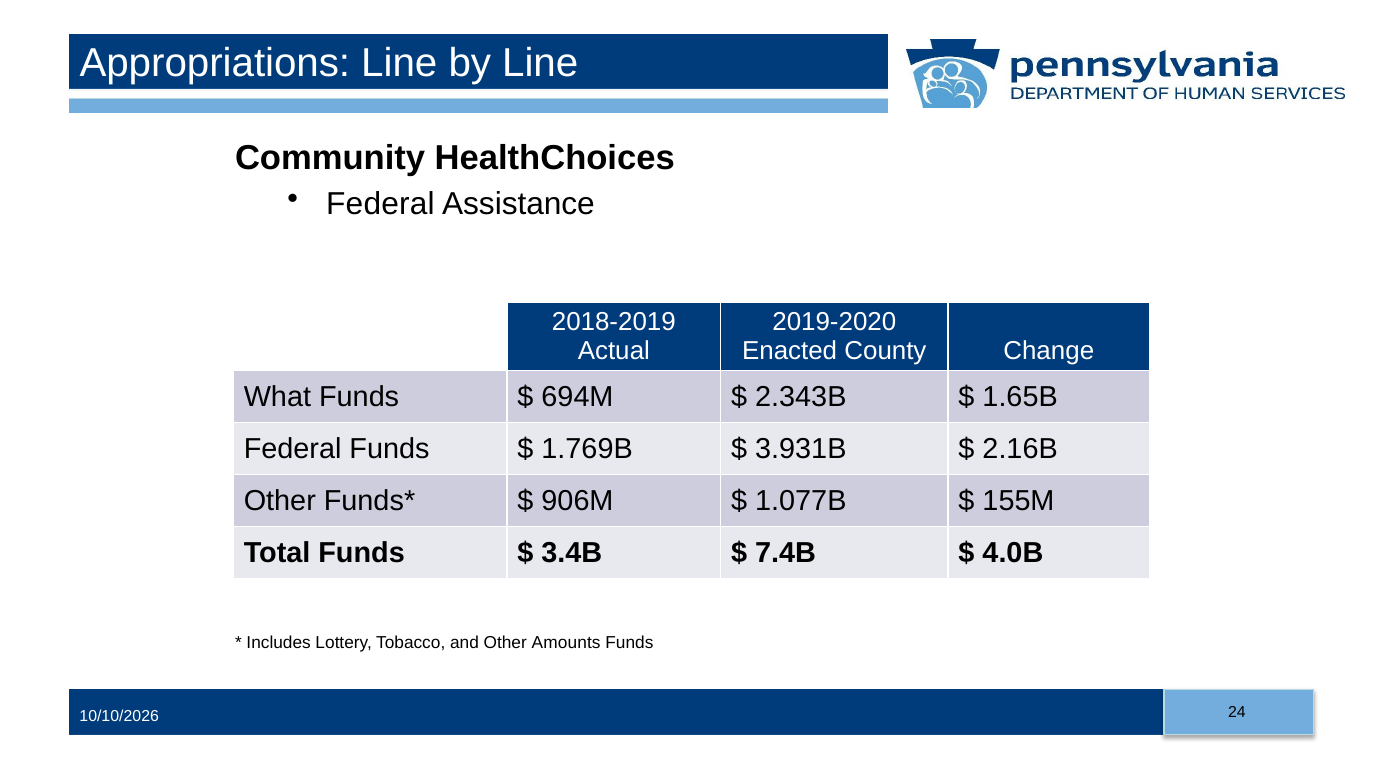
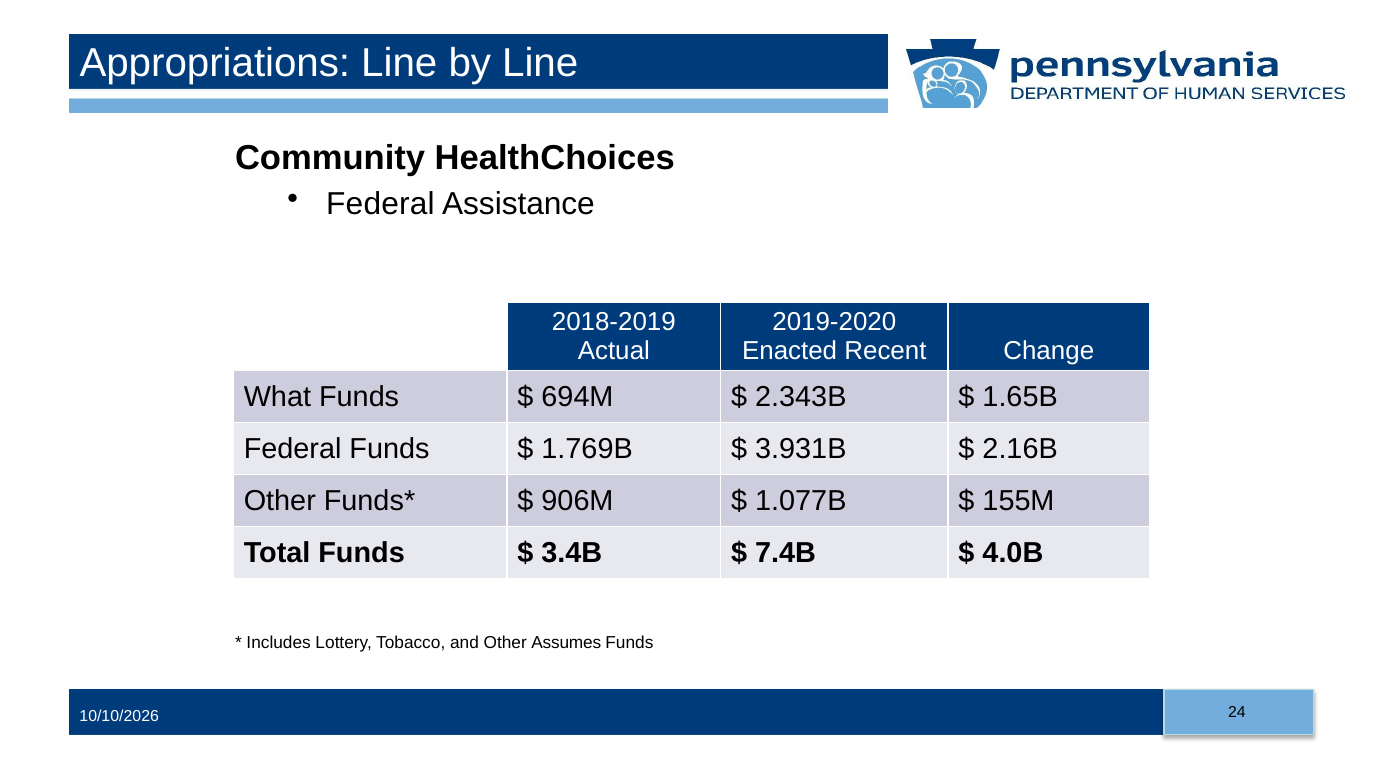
County: County -> Recent (885, 351)
Amounts: Amounts -> Assumes (566, 643)
